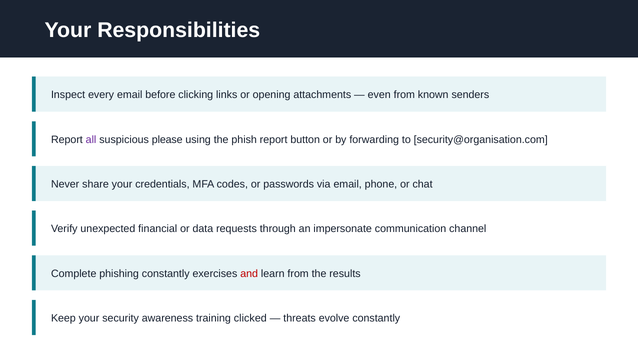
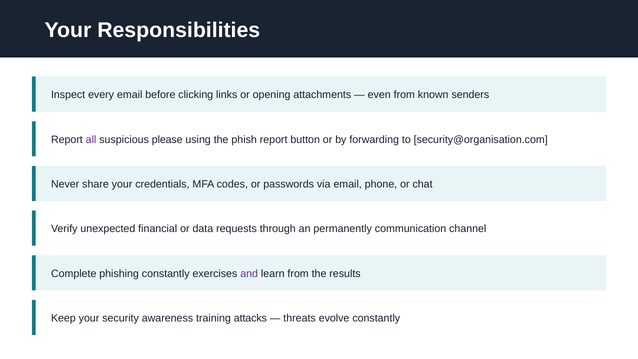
impersonate: impersonate -> permanently (343, 229)
and colour: red -> purple (249, 273)
clicked: clicked -> attacks (250, 318)
